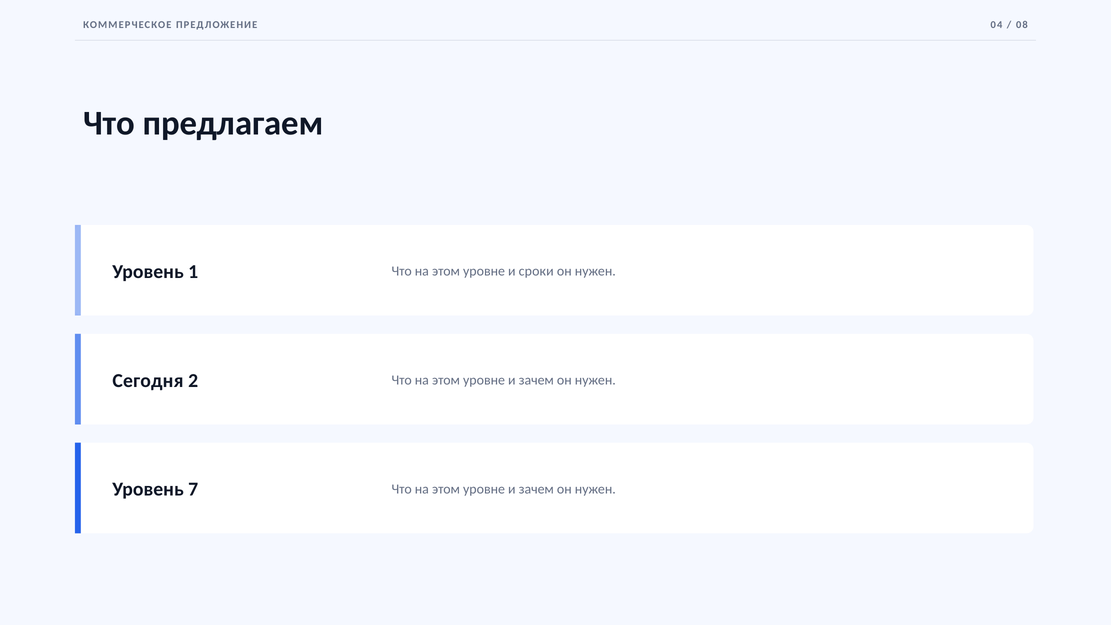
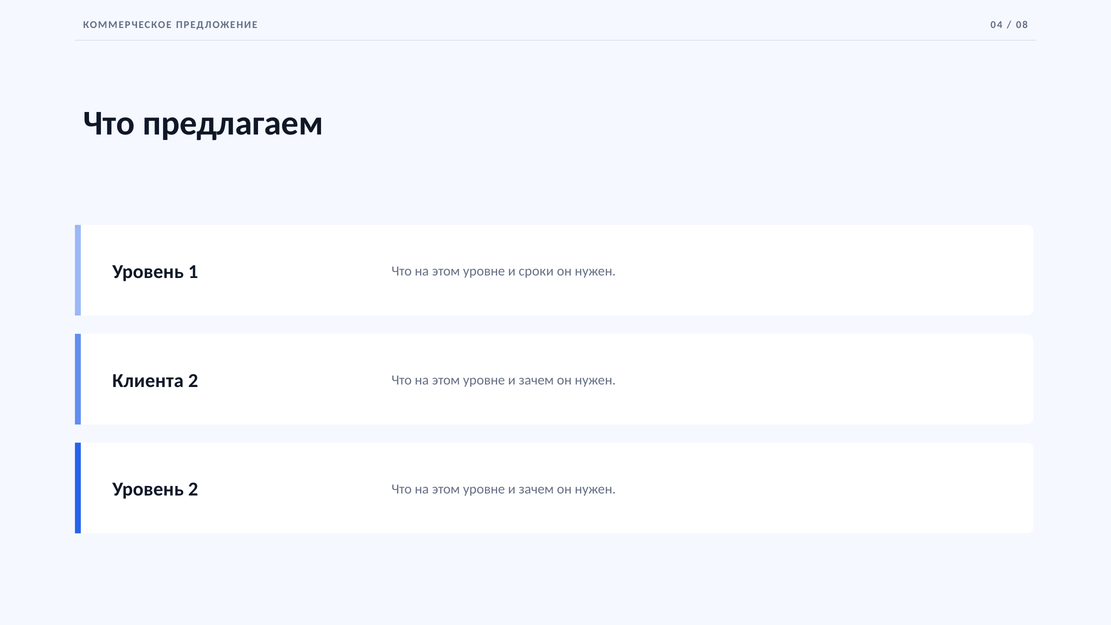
Сегодня: Сегодня -> Клиента (148, 381)
Уровень 7: 7 -> 2 (193, 489)
